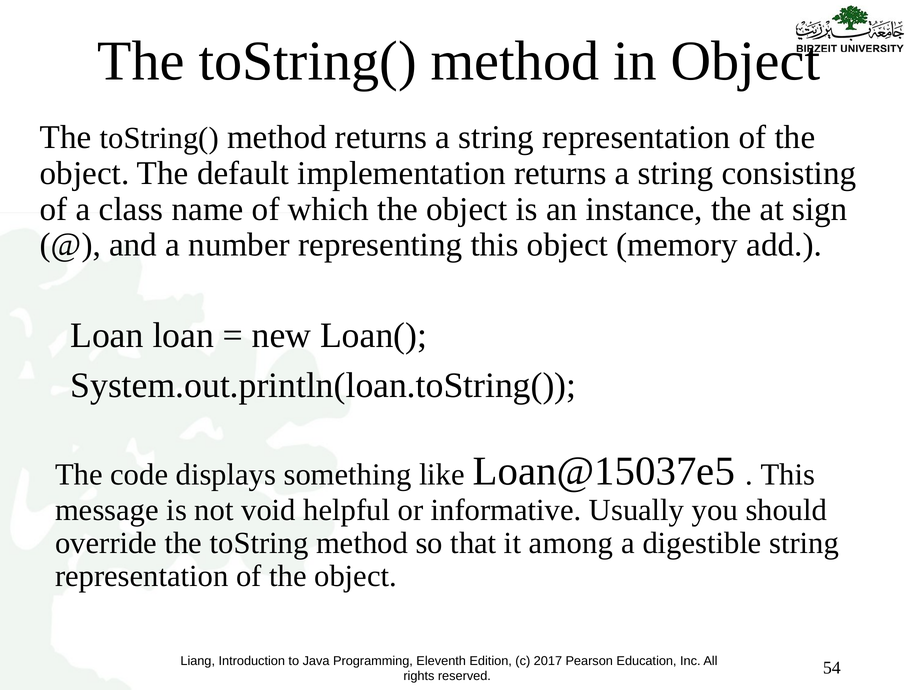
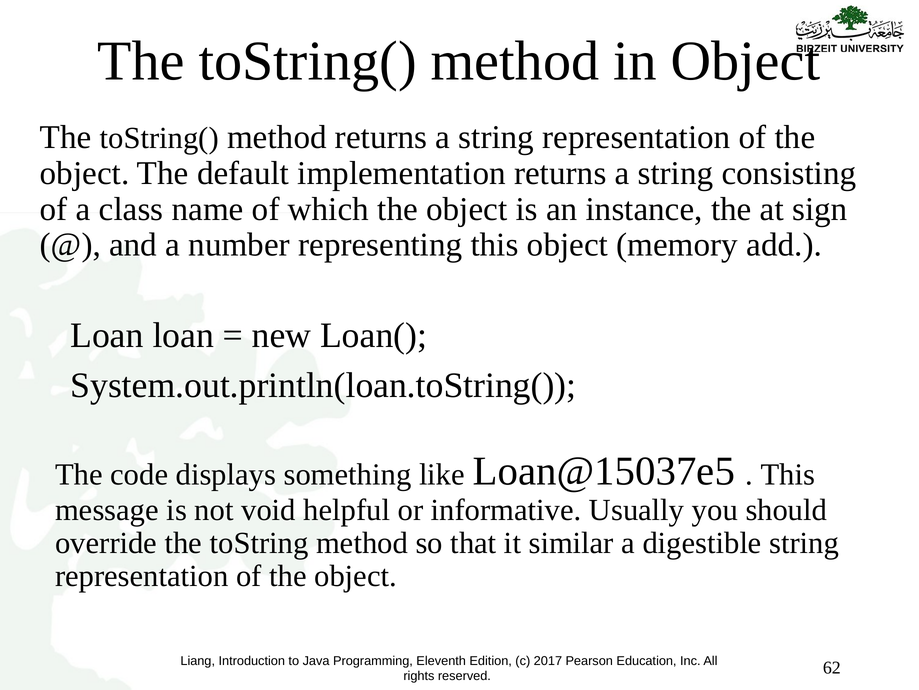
among: among -> similar (571, 542)
54: 54 -> 62 (832, 667)
